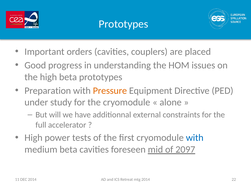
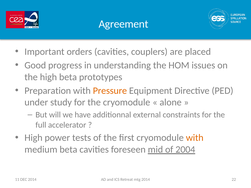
Prototypes: Prototypes -> Agreement (124, 24)
with colour: blue -> orange (195, 138)
2097: 2097 -> 2004 (185, 150)
